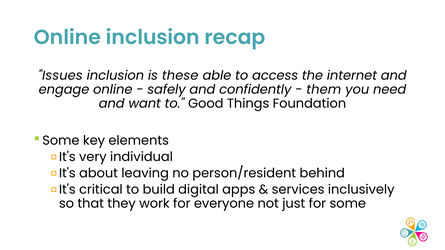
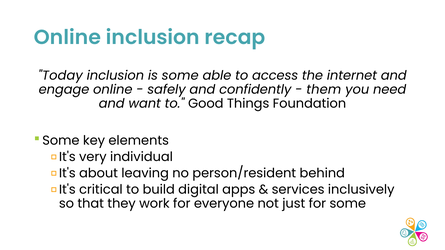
Issues: Issues -> Today (60, 76)
is these: these -> some (180, 76)
